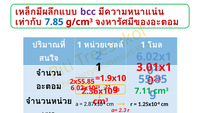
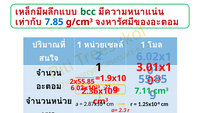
bcc colour: purple -> green (88, 12)
